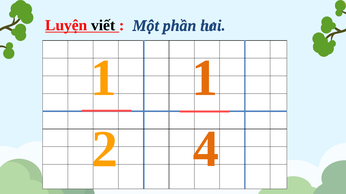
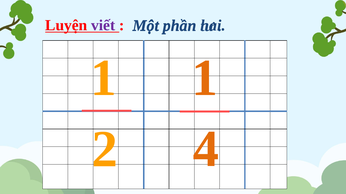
viết colour: black -> purple (103, 25)
